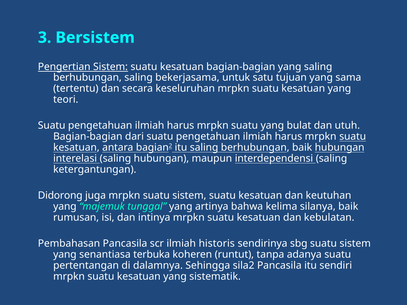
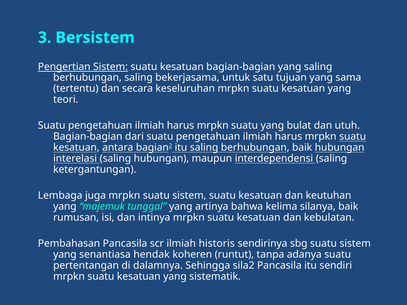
Didorong: Didorong -> Lembaga (60, 196)
terbuka: terbuka -> hendak (152, 255)
